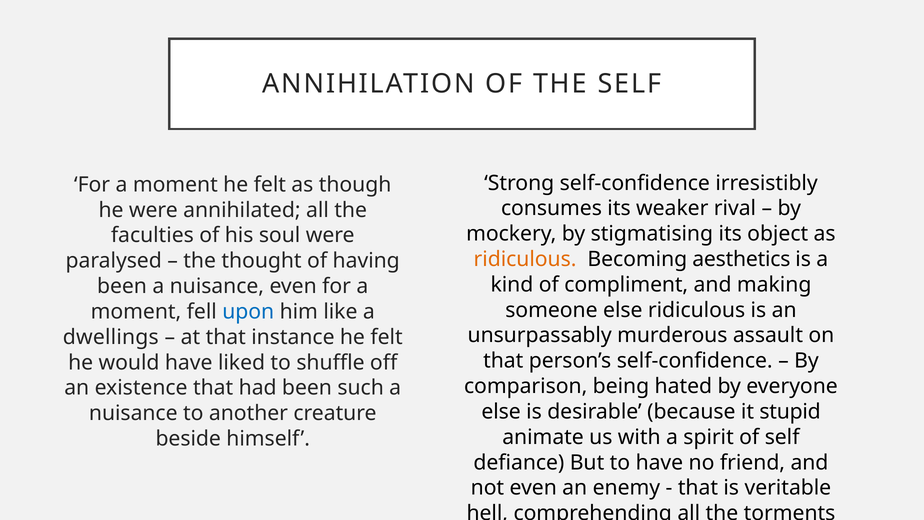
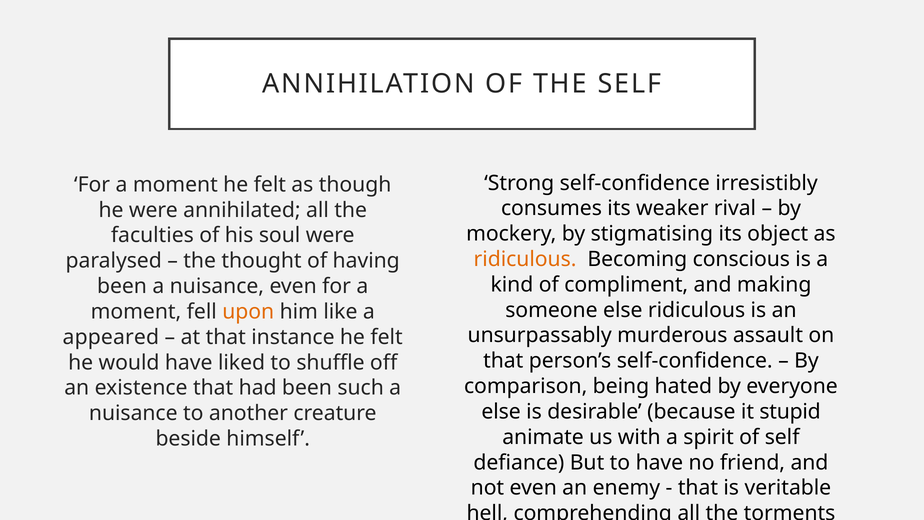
Becoming aesthetics: aesthetics -> conscious (741, 259)
upon colour: blue -> orange (248, 312)
dwellings: dwellings -> appeared (111, 337)
